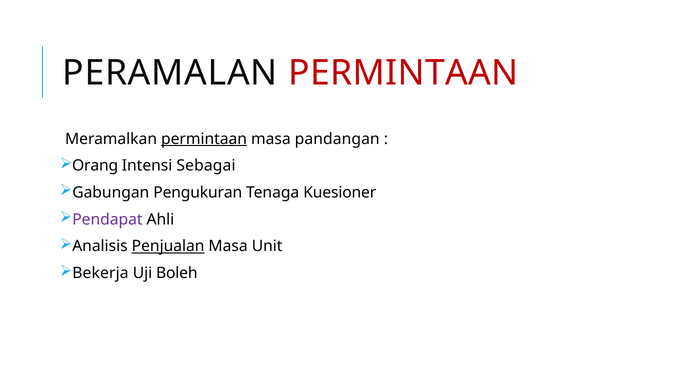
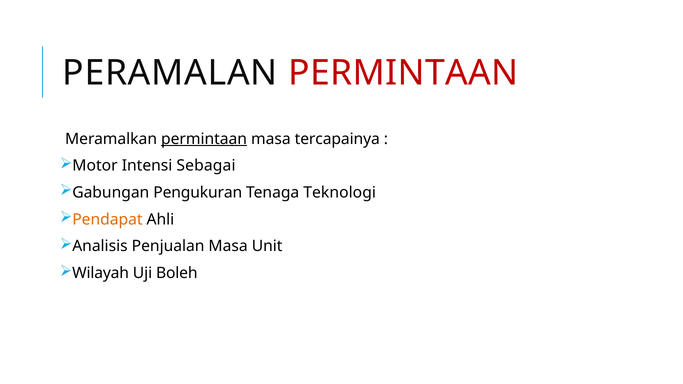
pandangan: pandangan -> tercapainya (337, 139)
Orang: Orang -> Motor (95, 166)
Kuesioner: Kuesioner -> Teknologi (340, 193)
Pendapat colour: purple -> orange (107, 220)
Penjualan underline: present -> none (168, 246)
Bekerja: Bekerja -> Wilayah (101, 273)
